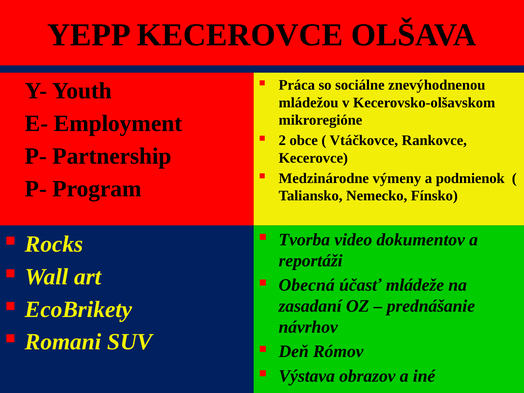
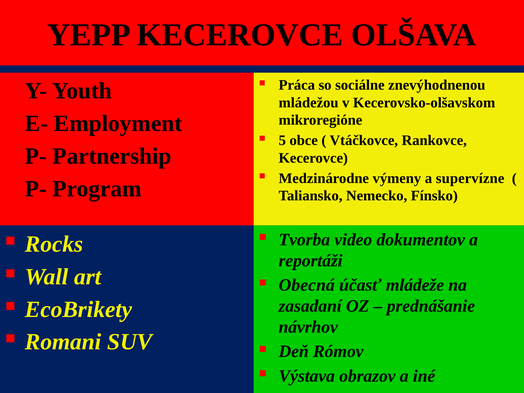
2: 2 -> 5 (282, 140)
podmienok: podmienok -> supervízne (470, 178)
